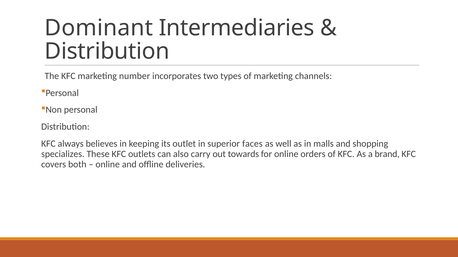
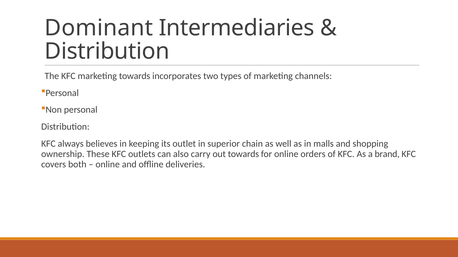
marketing number: number -> towards (135, 76)
faces: faces -> chain (252, 144)
specializes: specializes -> ownership (63, 154)
